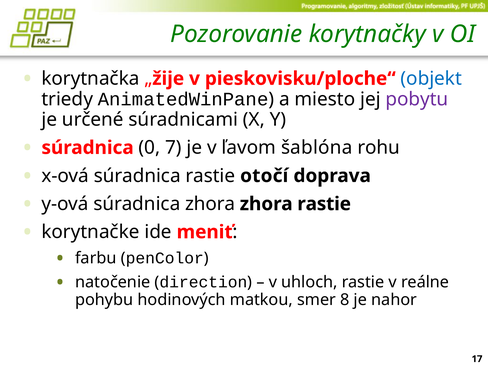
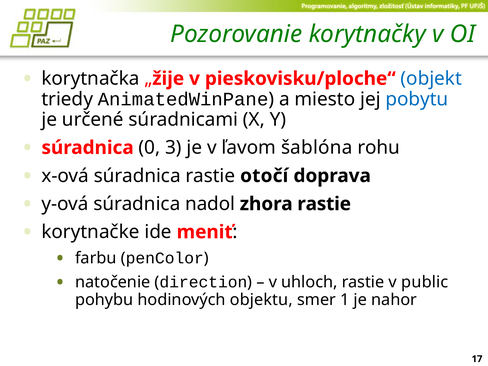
pobytu colour: purple -> blue (417, 99)
7: 7 -> 3 (173, 148)
súradnica zhora: zhora -> nadol (210, 204)
reálne: reálne -> public (425, 282)
matkou: matkou -> objektu (261, 300)
8: 8 -> 1 (345, 300)
